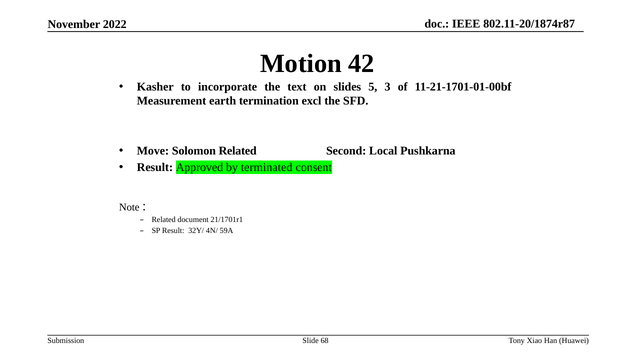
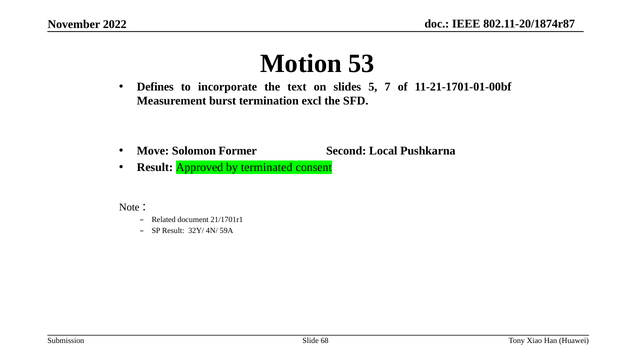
42: 42 -> 53 (362, 63)
Kasher: Kasher -> Defines (155, 87)
3: 3 -> 7 (387, 87)
earth: earth -> burst (223, 101)
Solomon Related: Related -> Former (238, 151)
